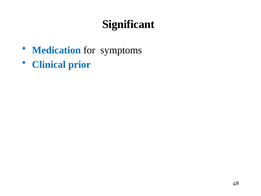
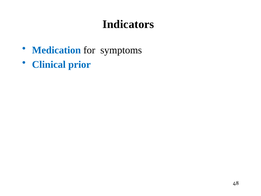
Significant: Significant -> Indicators (128, 24)
